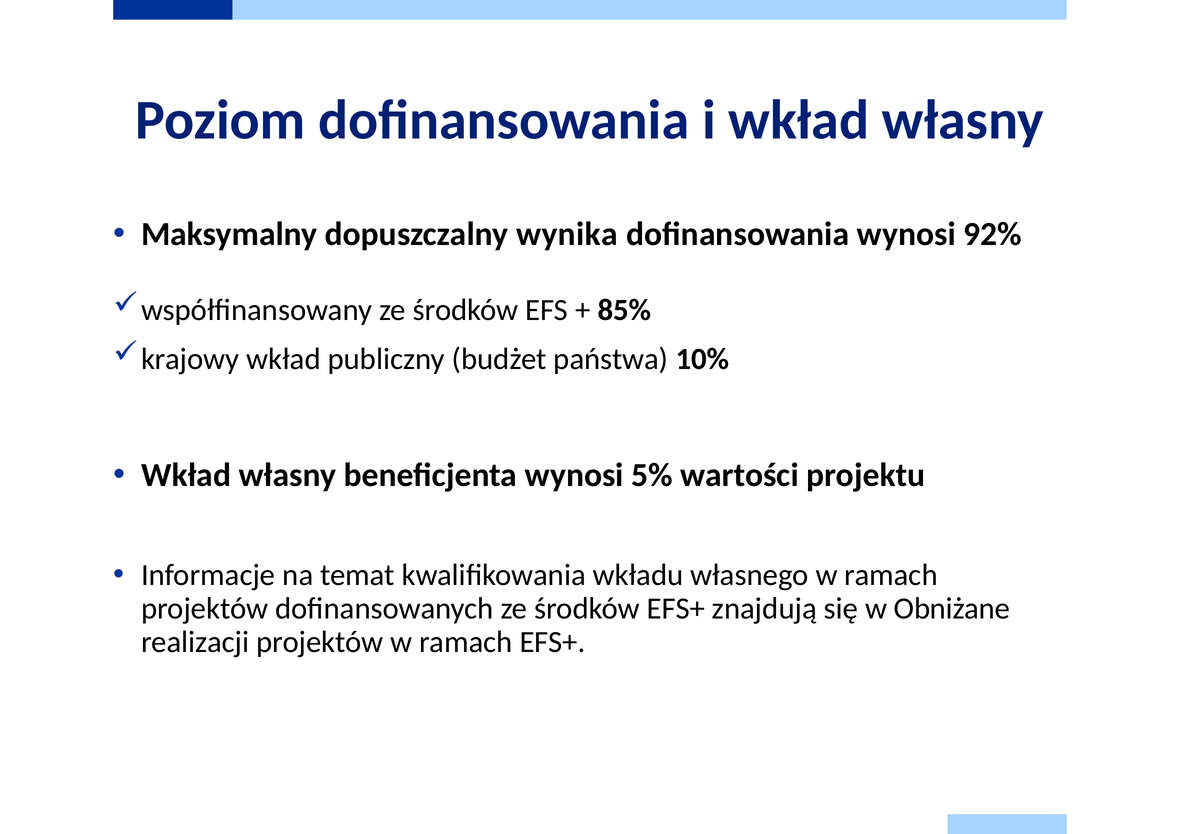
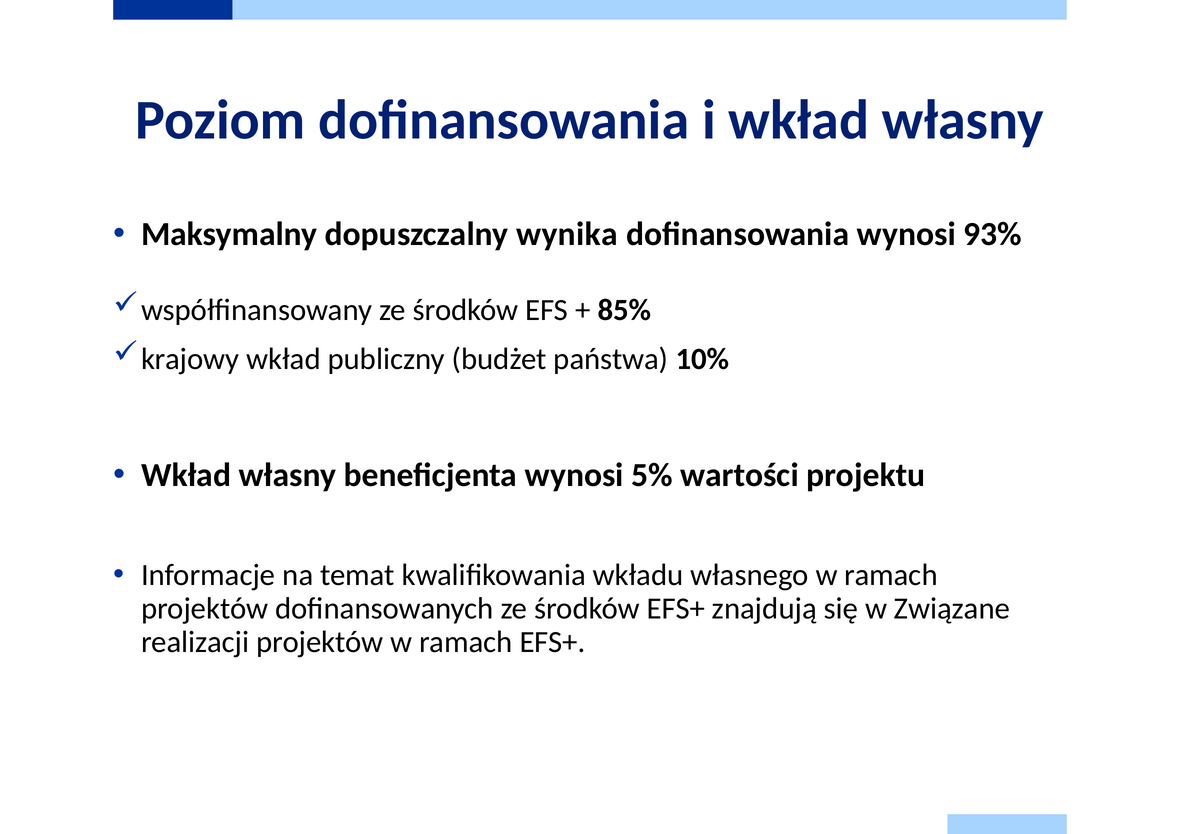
92%: 92% -> 93% (993, 234)
Obniżane: Obniżane -> Związane (952, 609)
